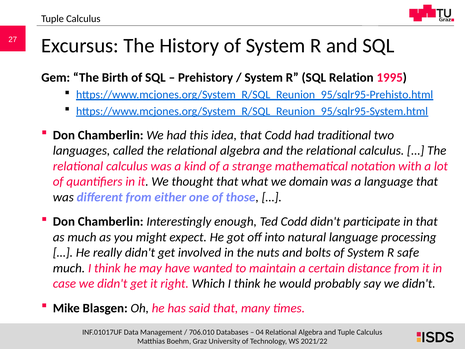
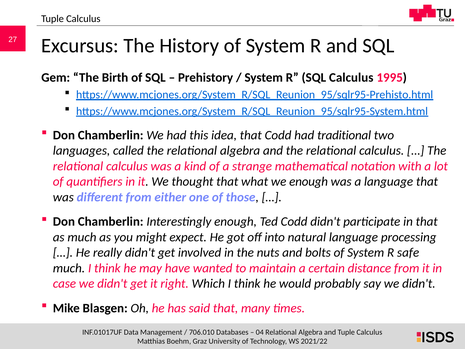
SQL Relation: Relation -> Calculus (351, 78)
we domain: domain -> enough (309, 182)
